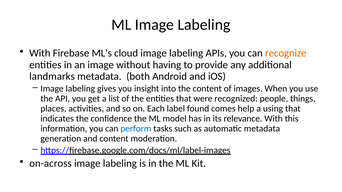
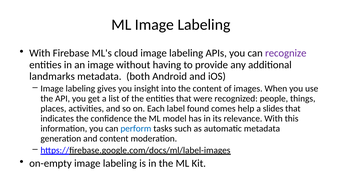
recognize colour: orange -> purple (286, 53)
using: using -> slides (273, 109)
on-across: on-across -> on-empty (50, 164)
